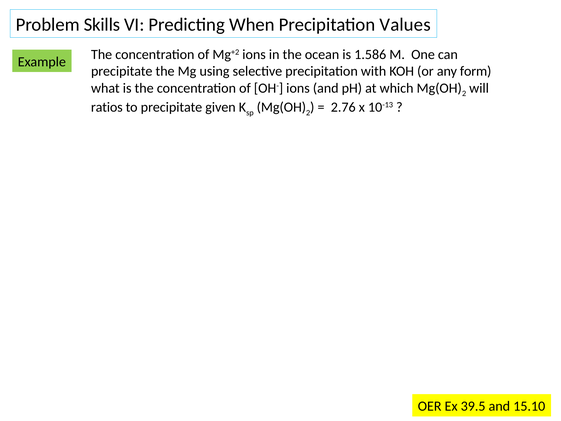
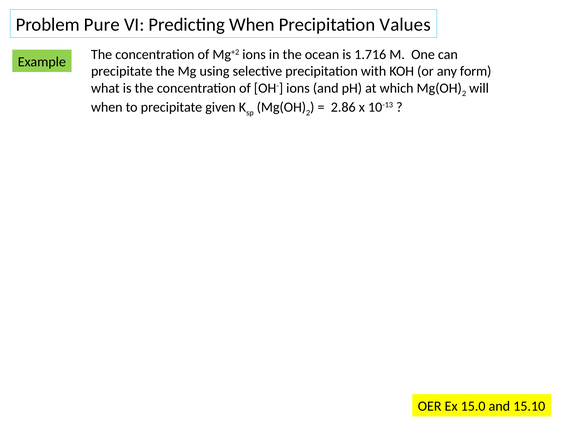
Skills: Skills -> Pure (102, 25)
1.586: 1.586 -> 1.716 (370, 54)
ratios: ratios -> when (107, 107)
2.76: 2.76 -> 2.86 (343, 107)
39.5: 39.5 -> 15.0 (473, 406)
